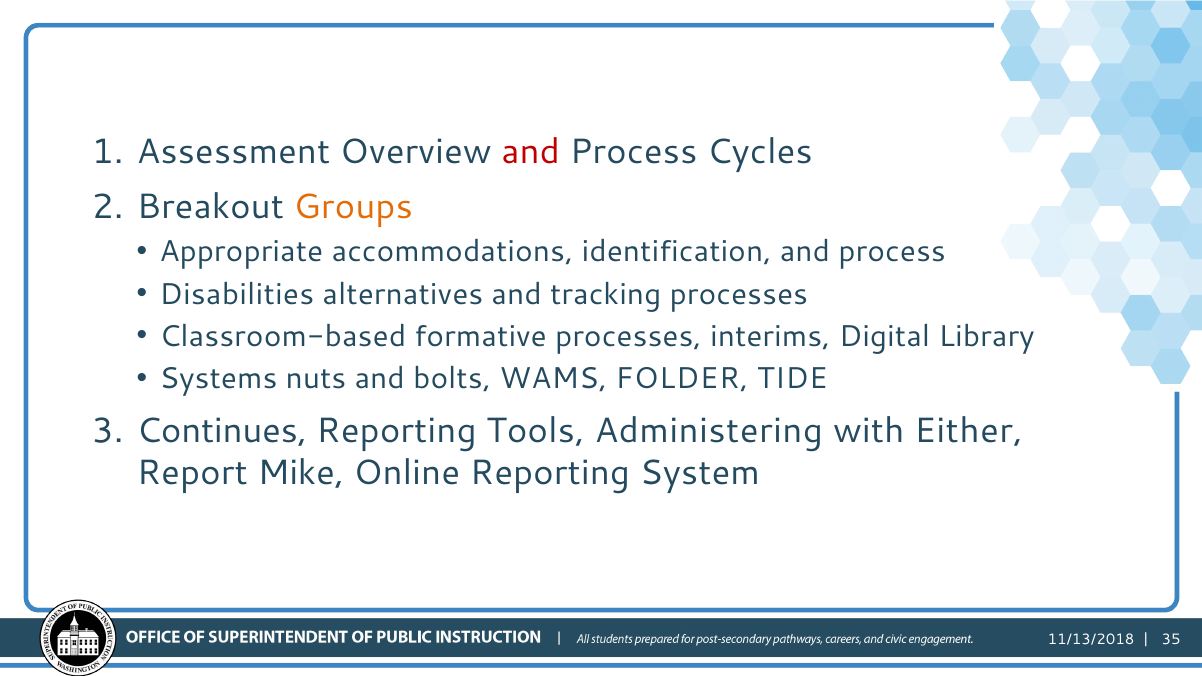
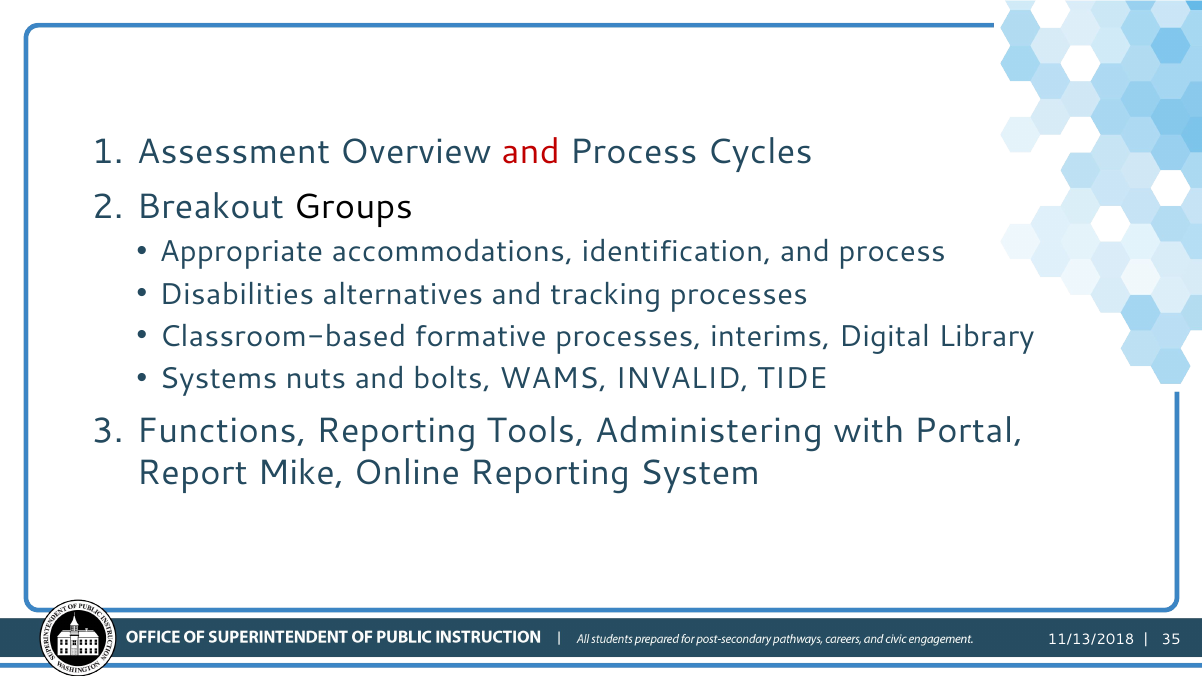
Groups colour: orange -> black (353, 207)
FOLDER: FOLDER -> INVALID (682, 379)
Continues: Continues -> Functions (222, 431)
Either: Either -> Portal (969, 431)
